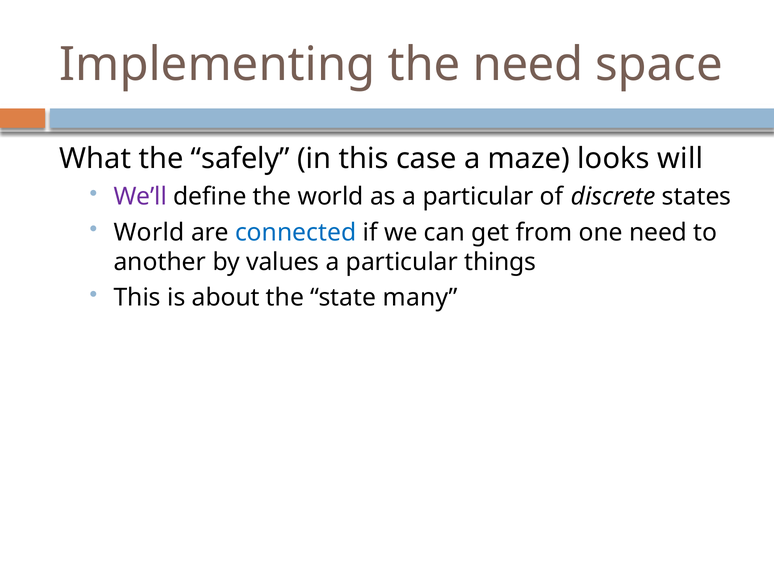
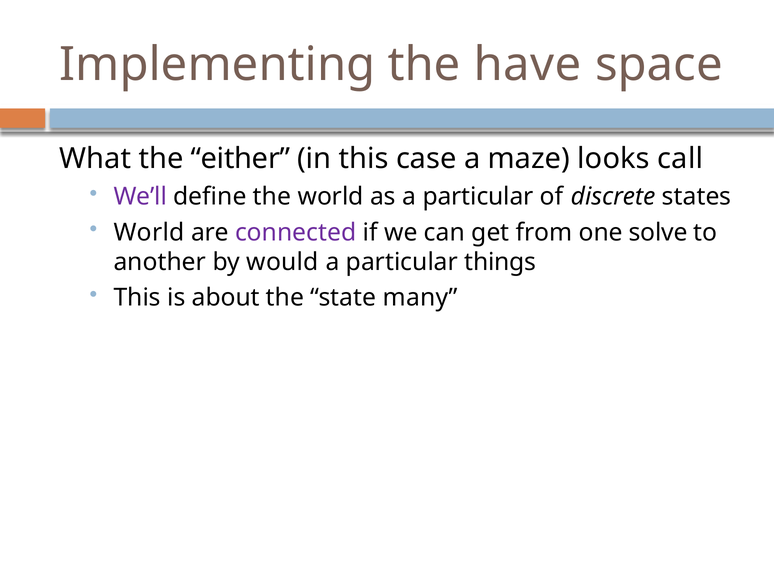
the need: need -> have (528, 65)
safely: safely -> either (240, 159)
will: will -> call (680, 159)
connected colour: blue -> purple (296, 232)
one need: need -> solve (658, 232)
values: values -> would (283, 262)
